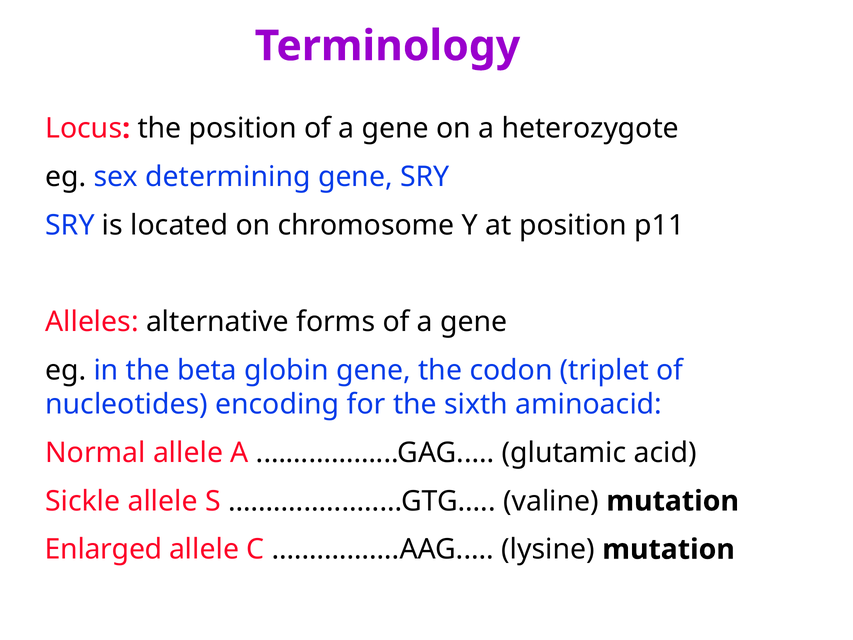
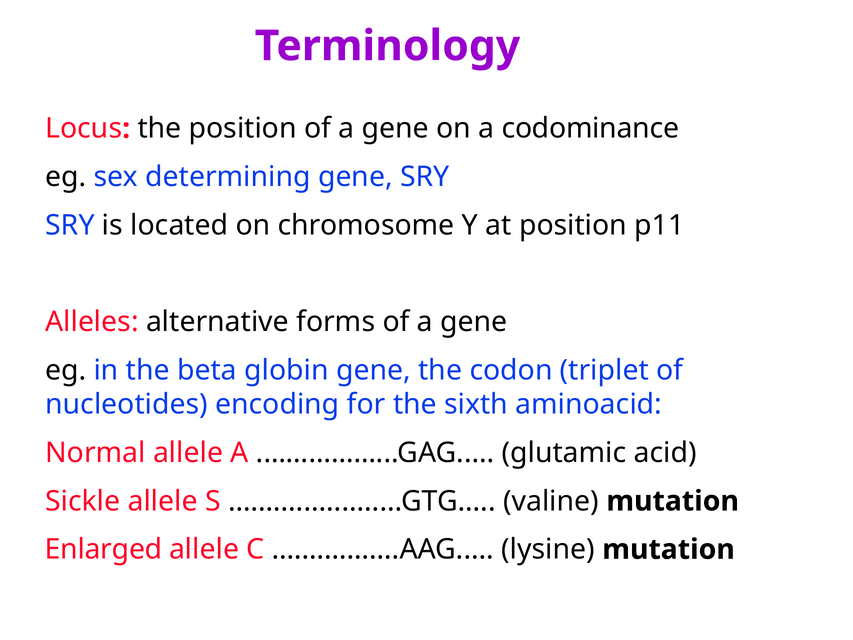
heterozygote: heterozygote -> codominance (590, 129)
